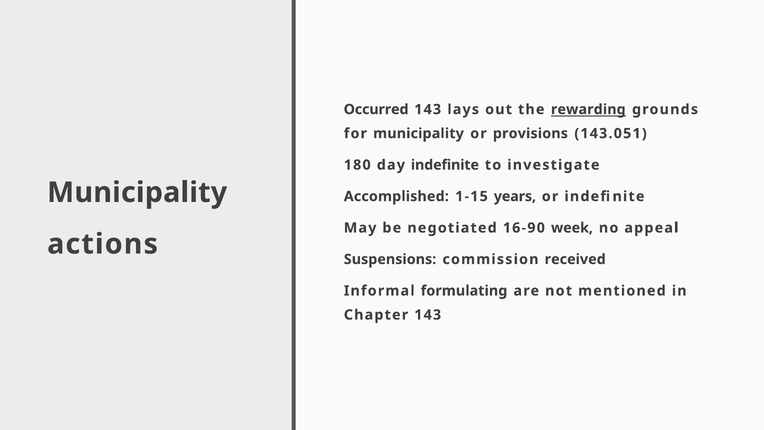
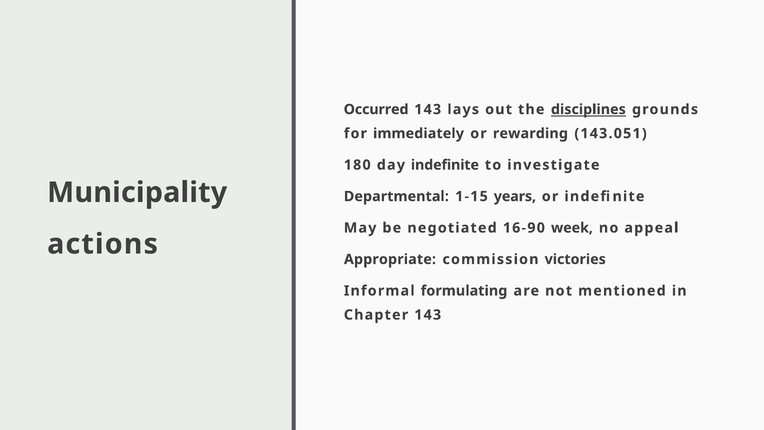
rewarding: rewarding -> disciplines (588, 109)
for municipality: municipality -> immediately (419, 133)
provisions: provisions -> rewarding (530, 133)
Accomplished: Accomplished -> Departmental (396, 196)
Suspensions: Suspensions -> Appropriate (390, 259)
received: received -> victories (575, 259)
